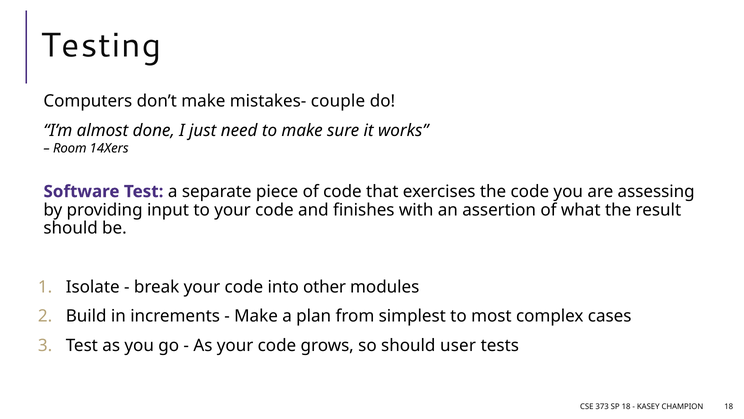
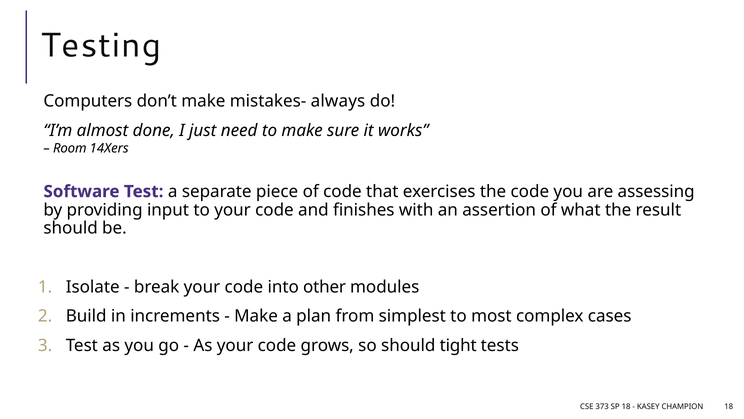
couple: couple -> always (338, 101)
user: user -> tight (458, 345)
